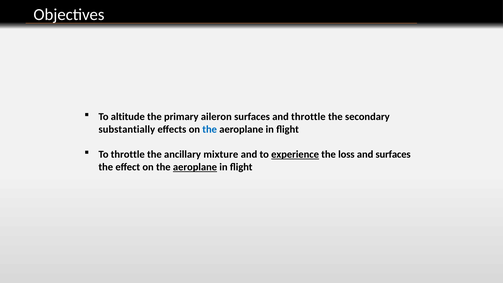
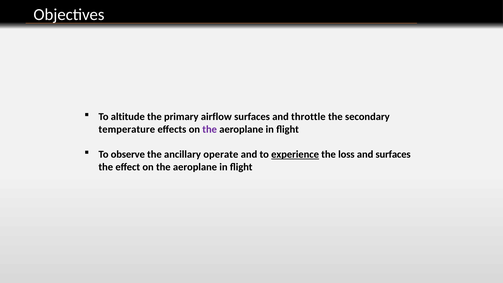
aileron: aileron -> airflow (216, 117)
substantially: substantially -> temperature (127, 129)
the colour: blue -> purple (210, 129)
To throttle: throttle -> observe (128, 154)
mixture: mixture -> operate (221, 154)
aeroplane underline: present -> none (195, 167)
